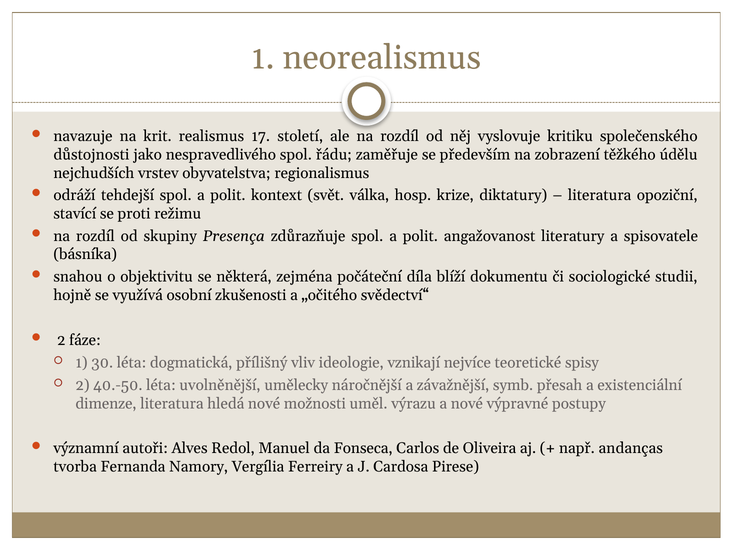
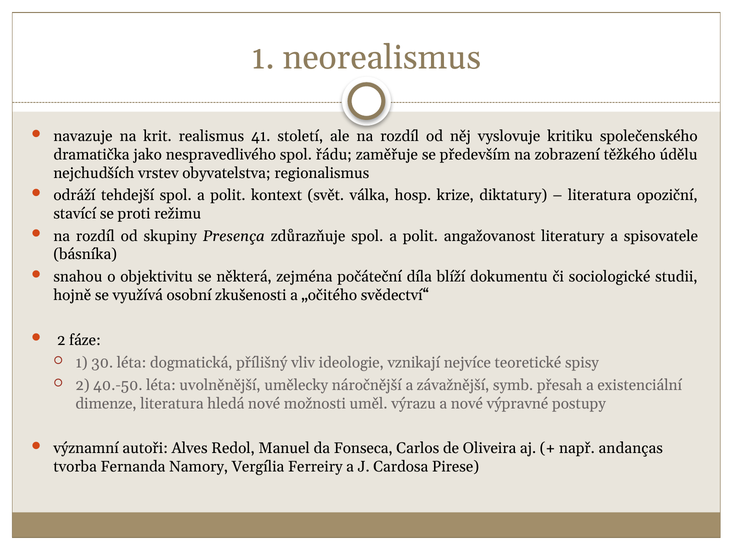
17: 17 -> 41 (261, 136)
důstojnosti: důstojnosti -> dramatička (91, 155)
